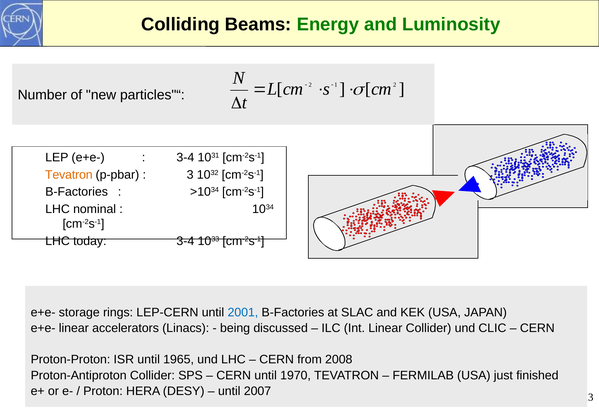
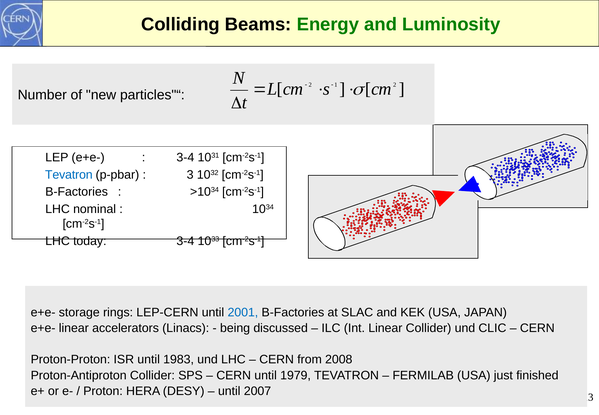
Tevatron colour: orange -> blue (69, 175)
1965: 1965 -> 1983 (179, 359)
1970: 1970 -> 1979 (296, 375)
